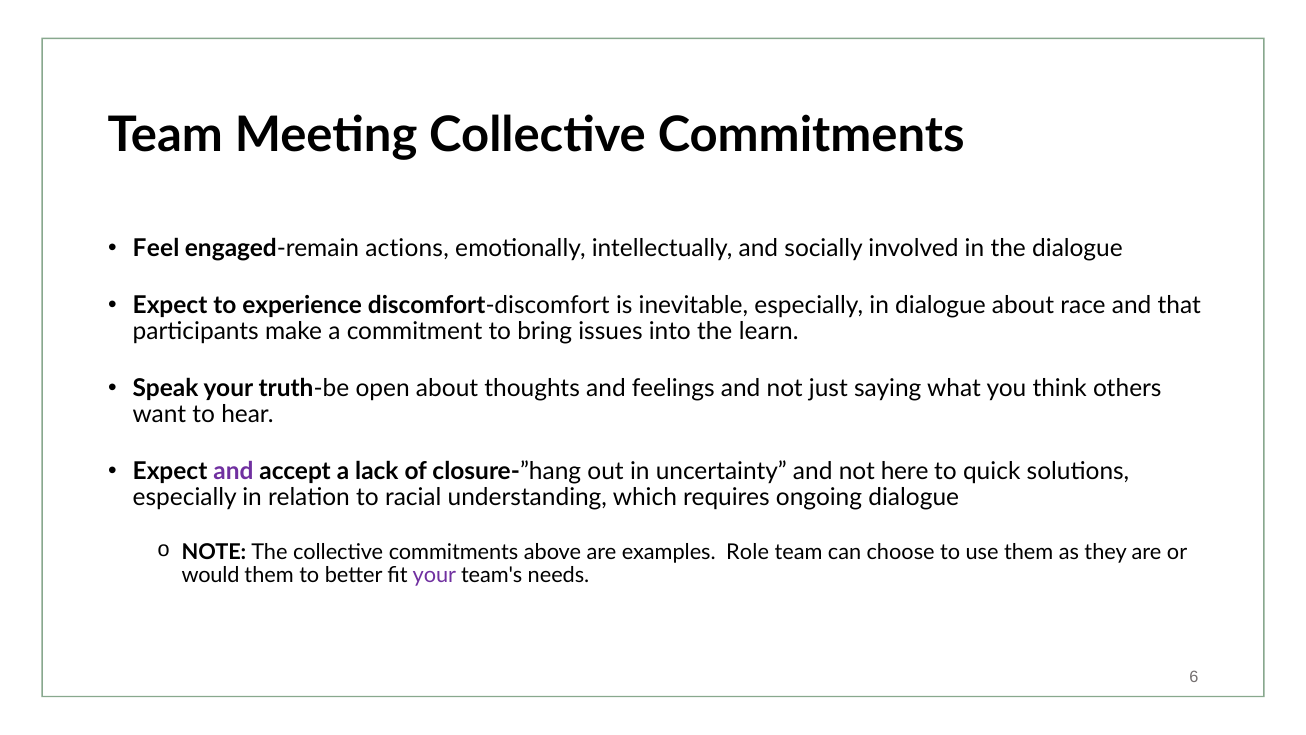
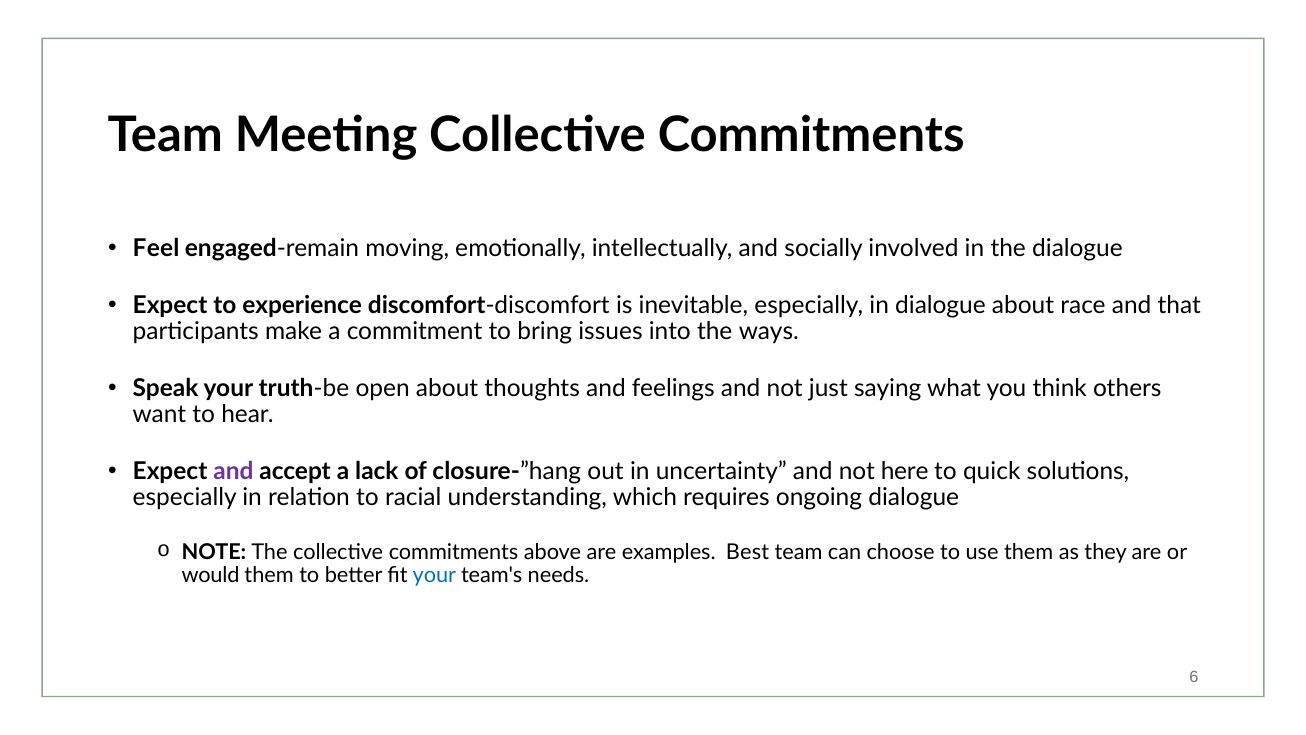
actions: actions -> moving (407, 249)
learn: learn -> ways (769, 331)
Role: Role -> Best (748, 552)
your colour: purple -> blue (434, 575)
